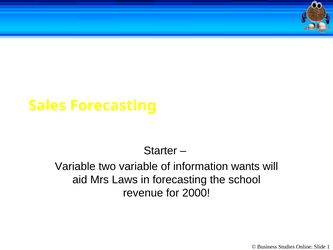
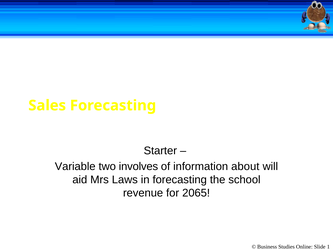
two variable: variable -> involves (138, 166)
wants: wants -> about (245, 166)
2000: 2000 -> 2065 (196, 193)
